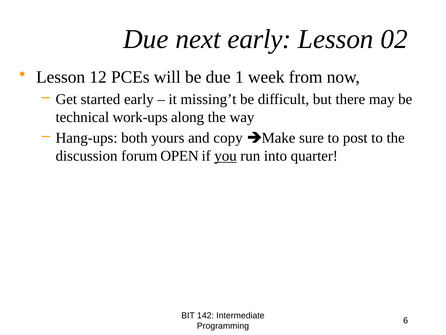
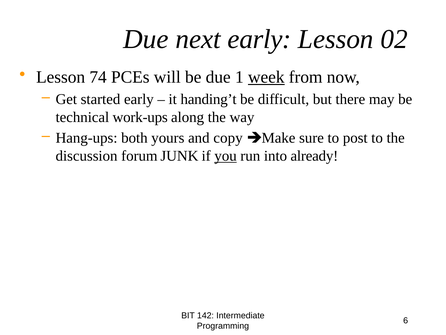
12: 12 -> 74 (98, 77)
week underline: none -> present (266, 77)
missing’t: missing’t -> handing’t (209, 99)
OPEN: OPEN -> JUNK (179, 156)
quarter: quarter -> already (314, 156)
